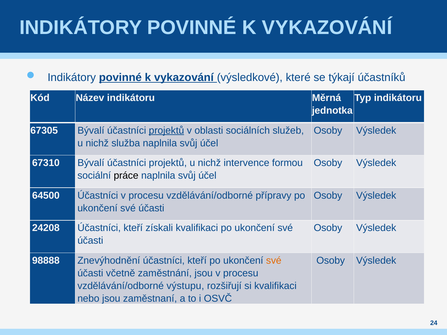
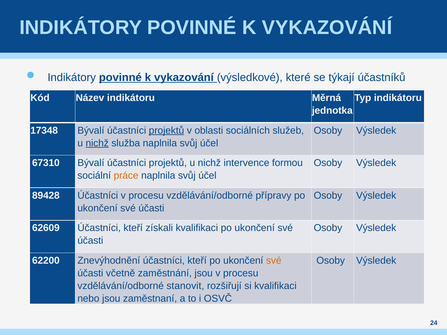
67305: 67305 -> 17348 (44, 131)
nichž underline: none -> present (97, 143)
práce colour: black -> orange (126, 176)
64500: 64500 -> 89428 (46, 196)
24208: 24208 -> 62609 (46, 228)
98888: 98888 -> 62200 (46, 261)
výstupu: výstupu -> stanovit (185, 286)
